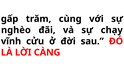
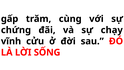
nghèo: nghèo -> chứng (16, 30)
CÀNG: CÀNG -> SỐNG (47, 52)
